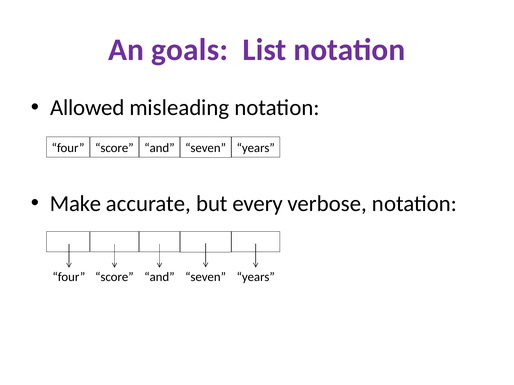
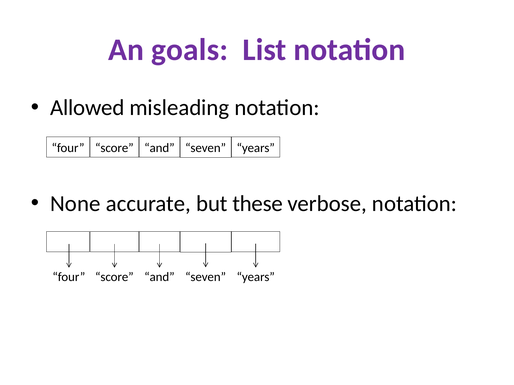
Make: Make -> None (75, 204)
every: every -> these (258, 204)
